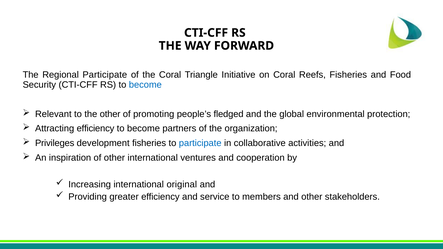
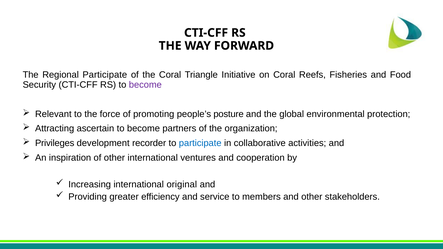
become colour: blue -> purple (145, 85)
the other: other -> force (110, 114)
fledged: fledged -> posture (229, 114)
Attracting efficiency: efficiency -> ascertain (95, 129)
development fisheries: fisheries -> recorder (149, 143)
